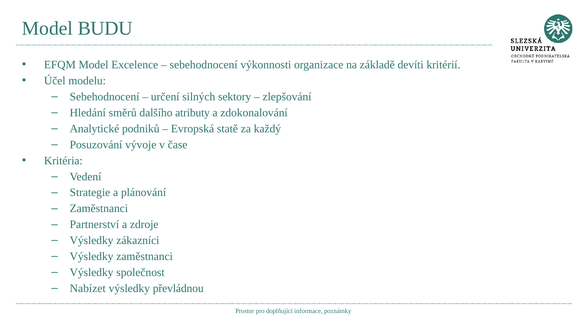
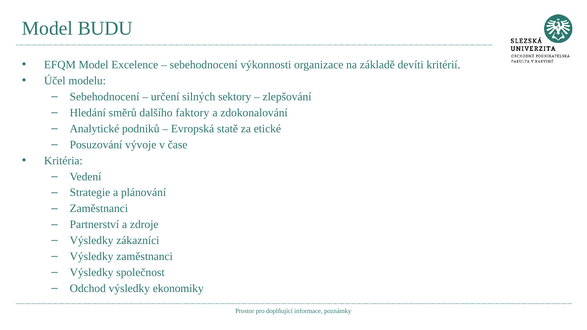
atributy: atributy -> faktory (192, 113)
každý: každý -> etické (267, 129)
Nabízet: Nabízet -> Odchod (88, 289)
převládnou: převládnou -> ekonomiky (178, 289)
